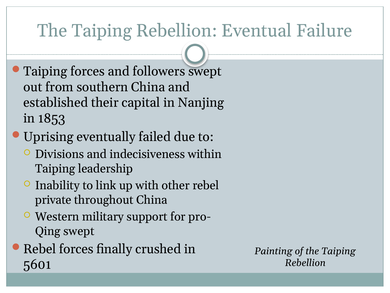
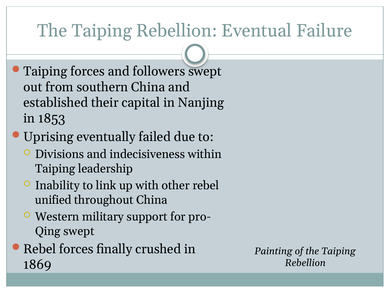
private: private -> unified (53, 199)
5601: 5601 -> 1869 (37, 264)
